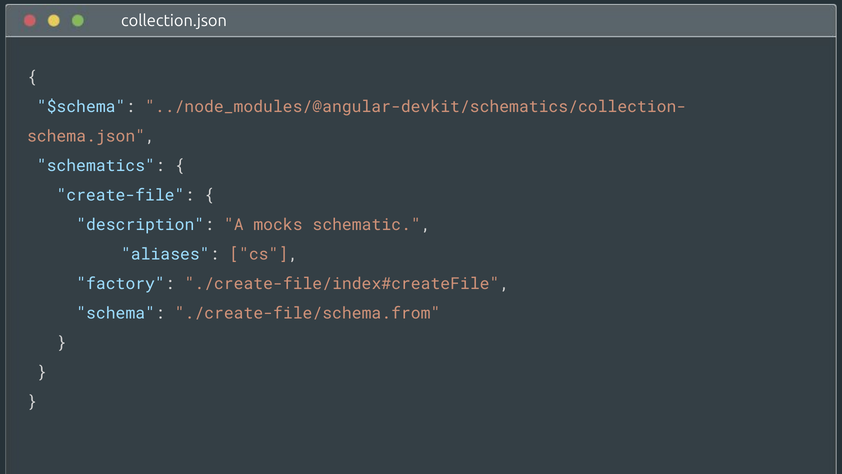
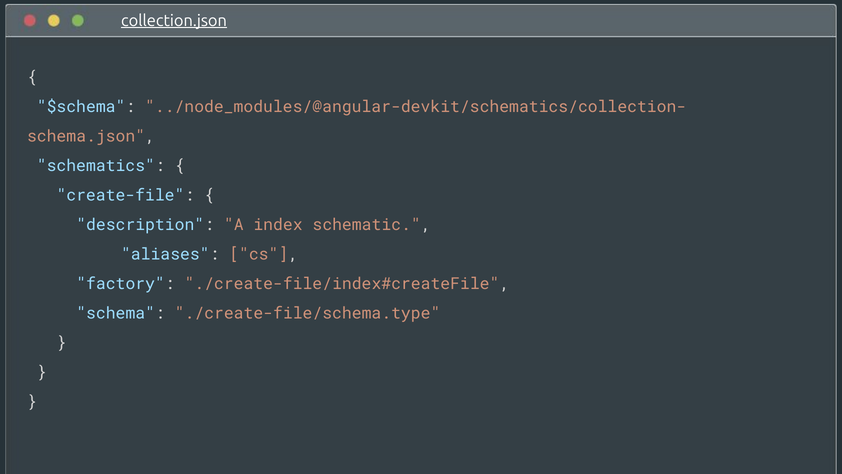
collection.json underline: none -> present (174, 21)
mocks: mocks -> index (278, 225)
./create-file/schema.from: ./create-file/schema.from -> ./create-file/schema.type (308, 313)
